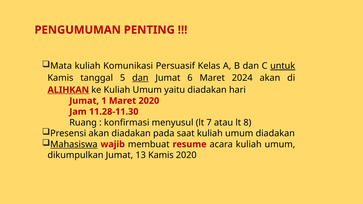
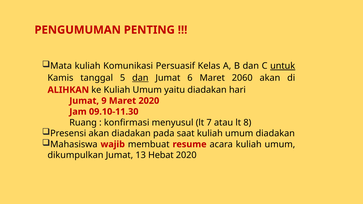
2024: 2024 -> 2060 (242, 78)
ALIHKAN underline: present -> none (68, 90)
1: 1 -> 9 (104, 101)
11.28-11.30: 11.28-11.30 -> 09.10-11.30 (114, 112)
Mahasiswa underline: present -> none (74, 144)
13 Kamis: Kamis -> Hebat (161, 155)
